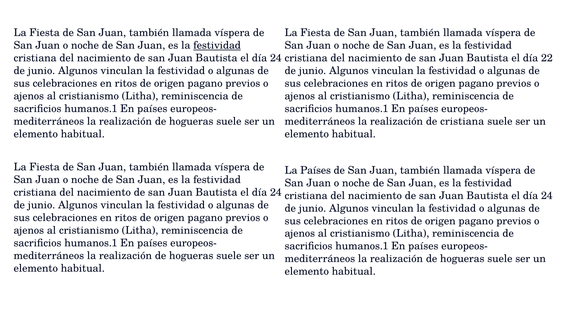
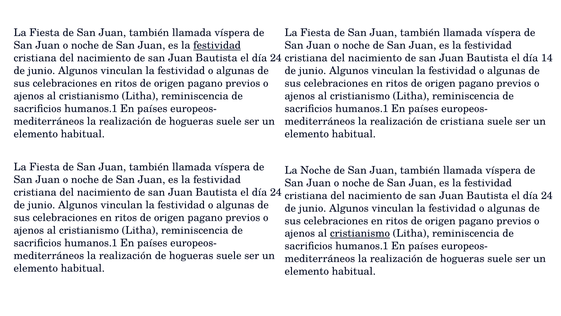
22: 22 -> 14 (547, 58)
La Países: Países -> Noche (316, 170)
cristianismo underline: none -> present (360, 233)
